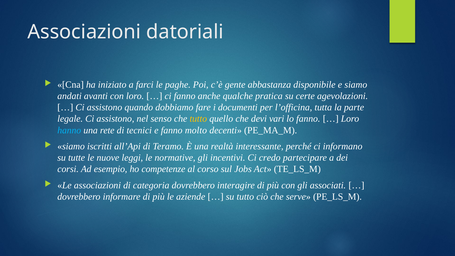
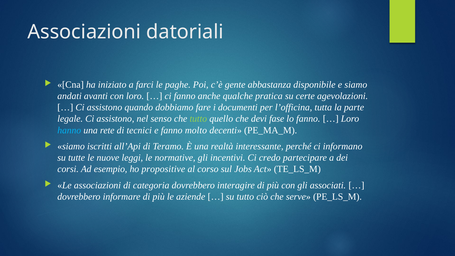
tutto colour: yellow -> light green (198, 119)
vari: vari -> fase (277, 119)
competenze: competenze -> propositive (163, 169)
